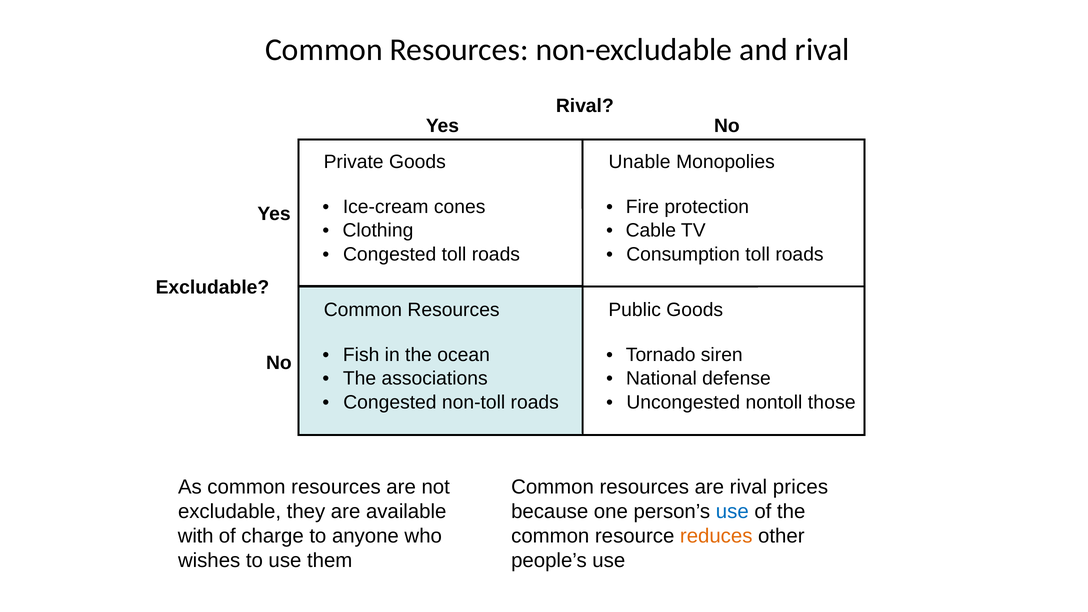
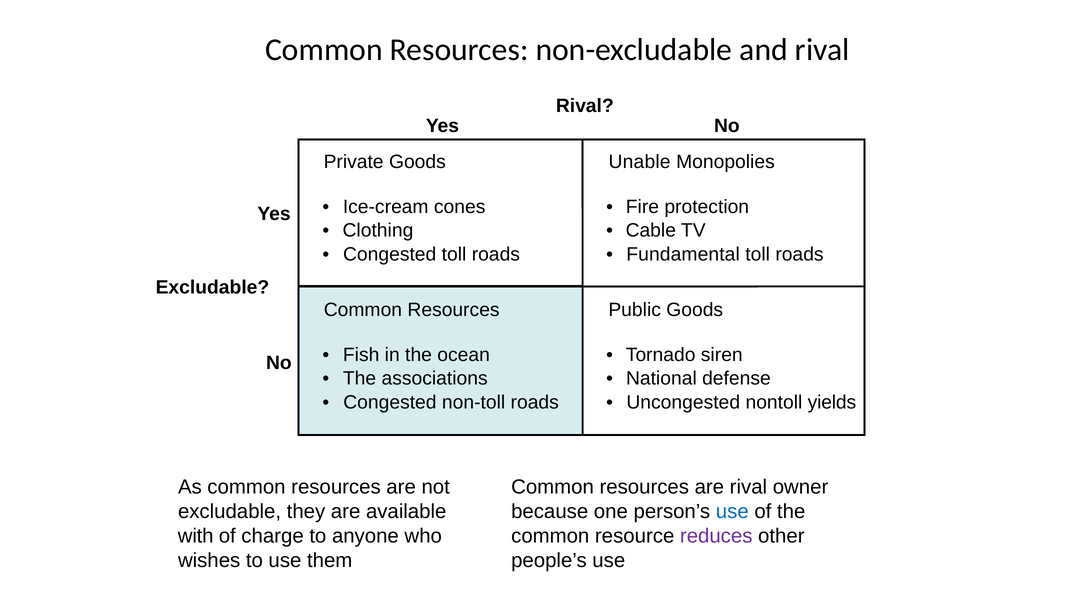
Consumption: Consumption -> Fundamental (683, 254)
those: those -> yields (832, 402)
prices: prices -> owner (801, 487)
reduces colour: orange -> purple (716, 536)
